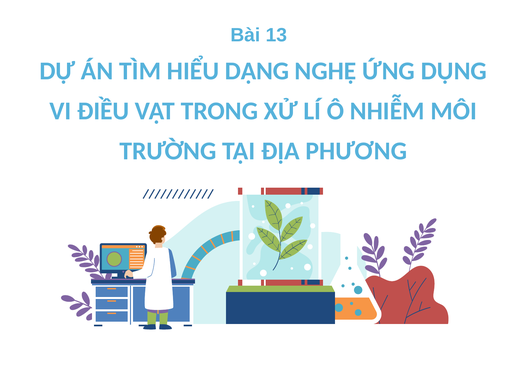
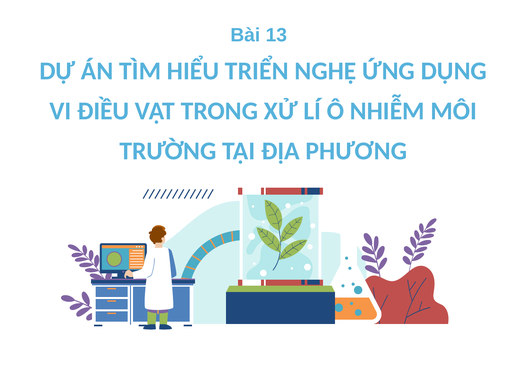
DẠNG: DẠNG -> TRIỂN (257, 71)
